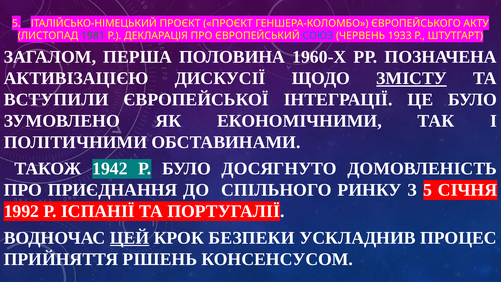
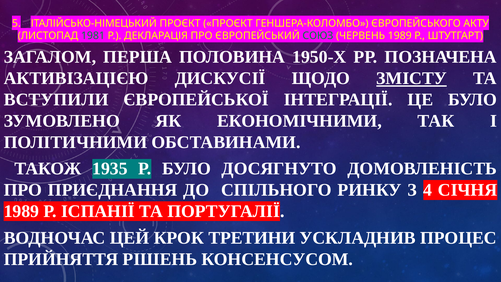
СОЮЗ colour: blue -> green (318, 36)
ЧЕРВЕНЬ 1933: 1933 -> 1989 (400, 36)
1960-Х: 1960-Х -> 1950-Х (319, 57)
1942: 1942 -> 1935 (110, 169)
З 5: 5 -> 4 (428, 190)
1992: 1992 -> 1989 (21, 211)
ЦЕЙ underline: present -> none (130, 238)
БЕЗПЕКИ: БЕЗПЕКИ -> ТРЕТИНИ (252, 238)
